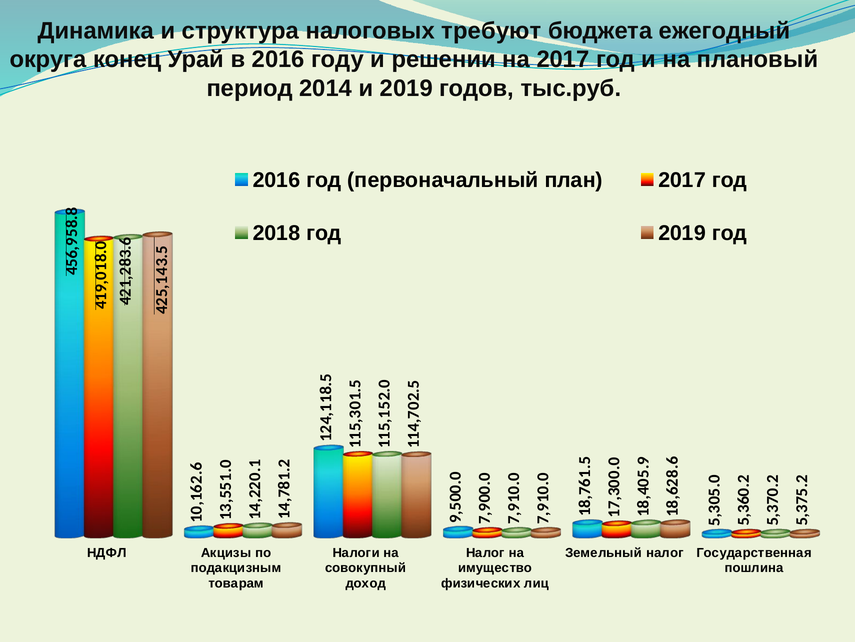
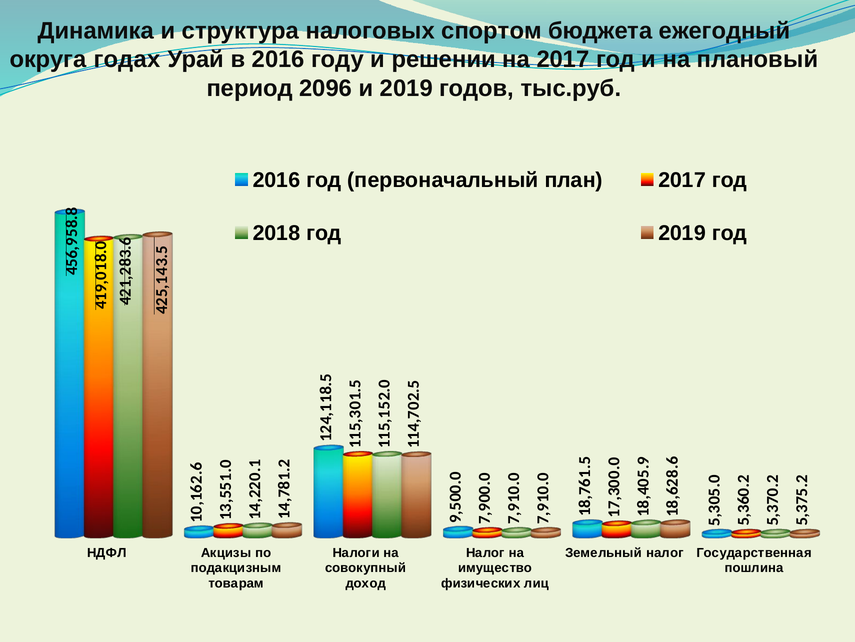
требуют: требуют -> спортом (491, 31)
конец: конец -> годах (127, 60)
2014: 2014 -> 2096 (326, 88)
